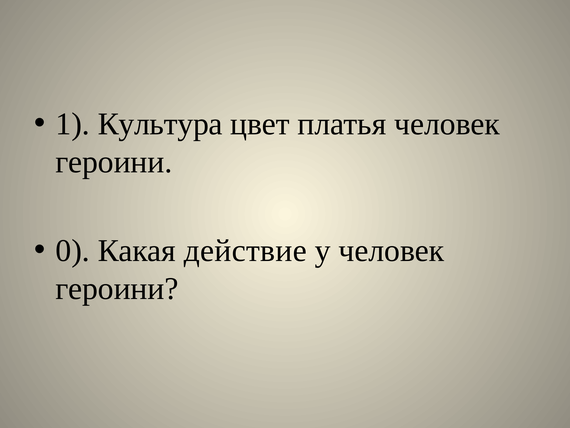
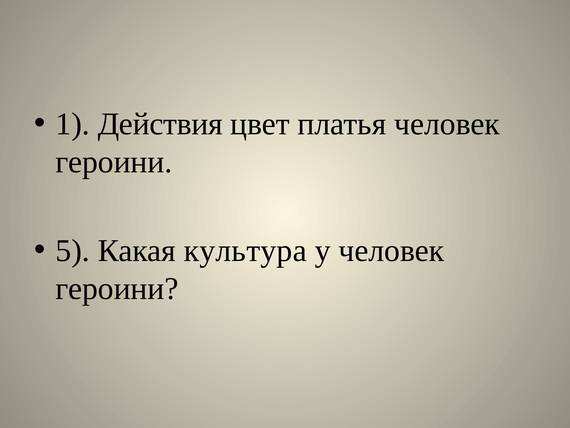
Культура: Культура -> Действия (160, 124)
0: 0 -> 5 (73, 250)
действие: действие -> культура (245, 250)
